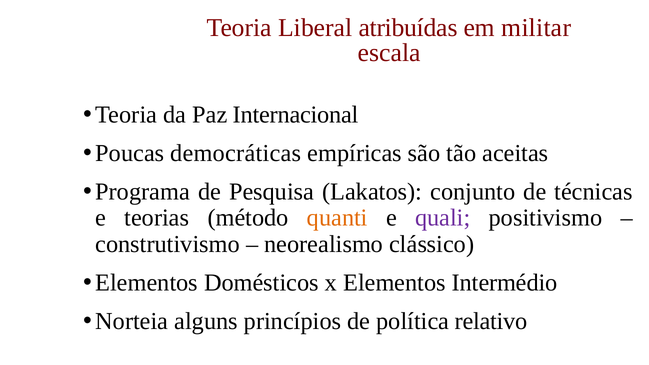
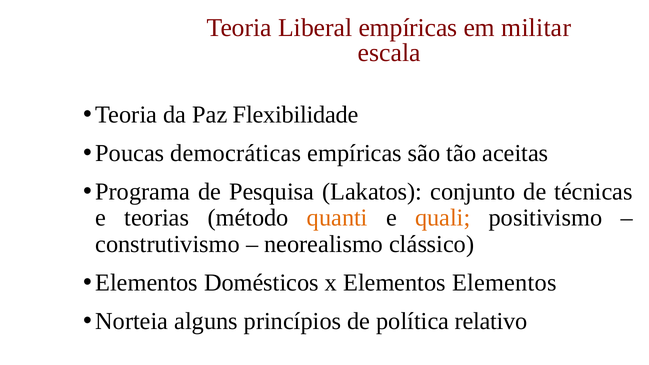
Liberal atribuídas: atribuídas -> empíricas (408, 28)
Internacional: Internacional -> Flexibilidade (296, 115)
quali colour: purple -> orange (443, 218)
Elementos Intermédio: Intermédio -> Elementos (504, 283)
